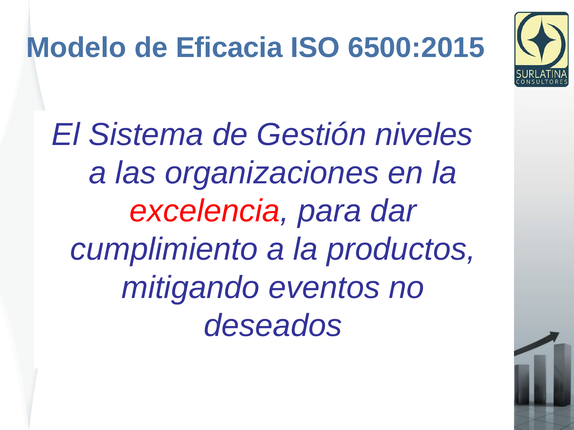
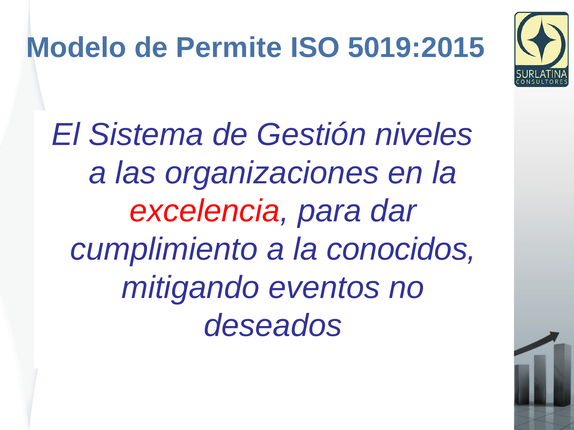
Eficacia: Eficacia -> Permite (229, 48)
6500:2015: 6500:2015 -> 5019:2015 (416, 48)
productos: productos -> conocidos (401, 250)
